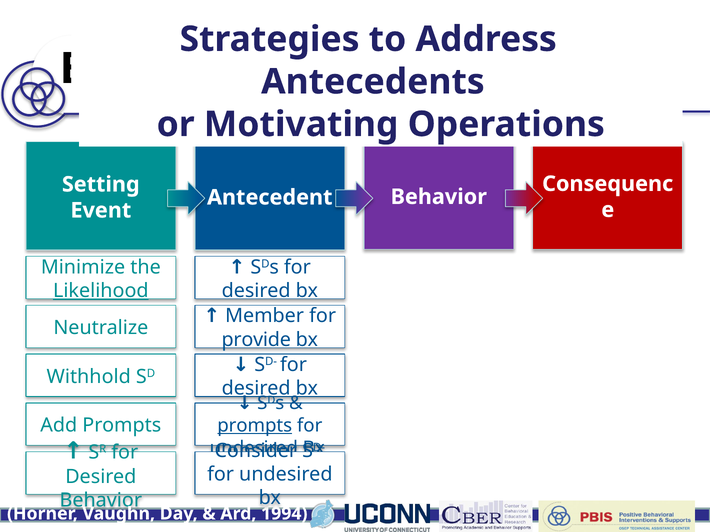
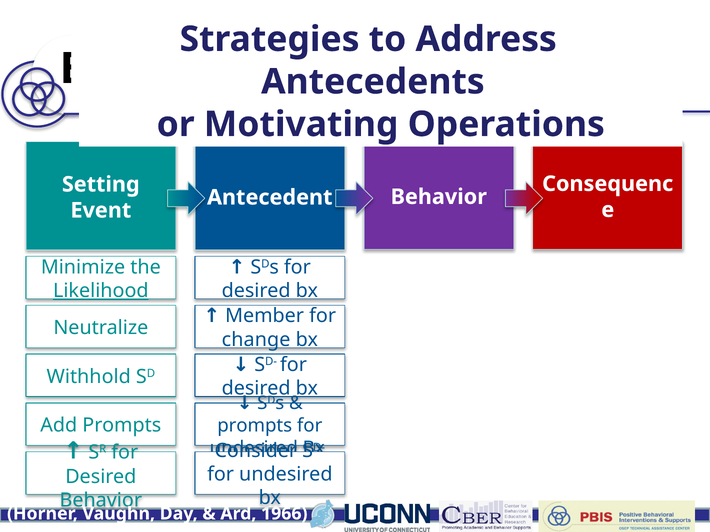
provide: provide -> change (256, 340)
prompts underline: present -> none (255, 426)
1994: 1994 -> 1966 (284, 514)
